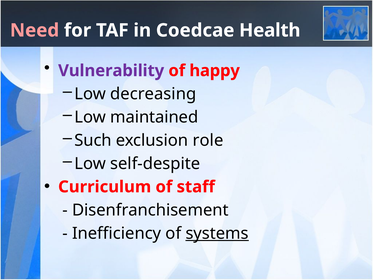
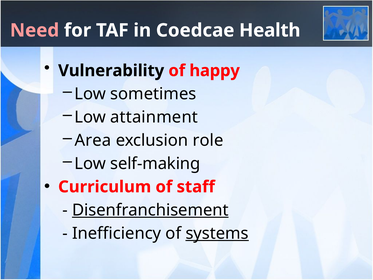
Vulnerability colour: purple -> black (111, 71)
decreasing: decreasing -> sometimes (153, 94)
maintained: maintained -> attainment (154, 117)
Such: Such -> Area (93, 140)
self-despite: self-despite -> self-making (155, 163)
Disenfranchisement underline: none -> present (150, 210)
